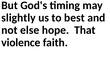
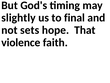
best: best -> final (74, 18)
else: else -> sets (30, 30)
